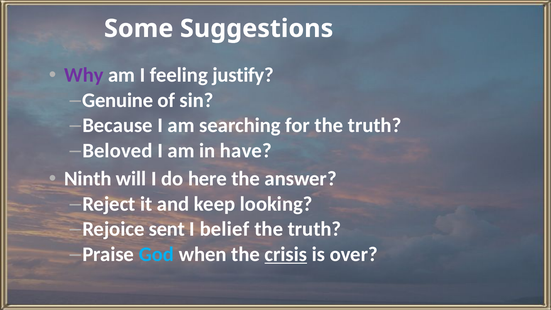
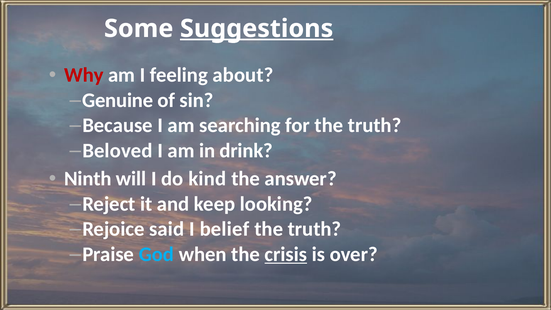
Suggestions underline: none -> present (257, 29)
Why colour: purple -> red (84, 75)
justify: justify -> about (243, 75)
have: have -> drink (246, 151)
here: here -> kind (207, 179)
sent: sent -> said (167, 229)
